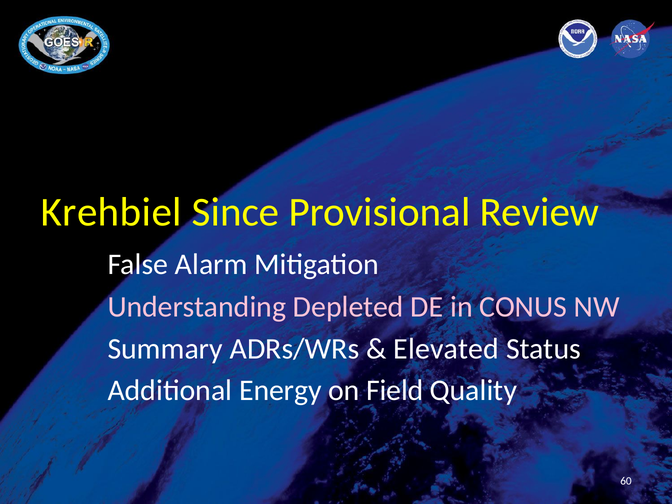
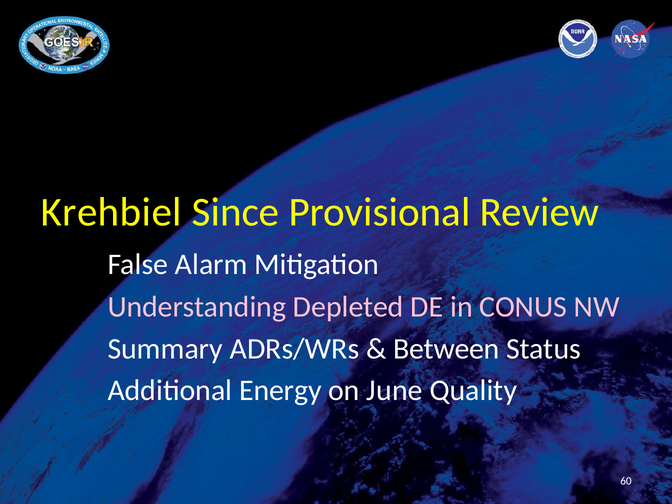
Elevated: Elevated -> Between (446, 349)
Field: Field -> June (395, 391)
